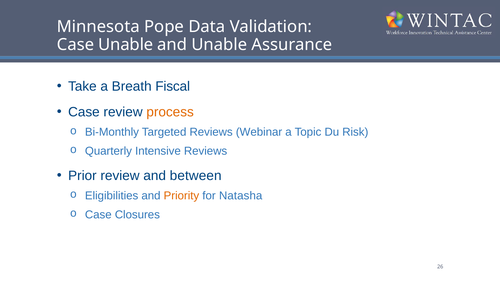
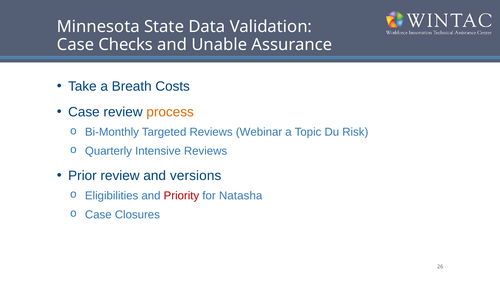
Pope: Pope -> State (164, 27)
Case Unable: Unable -> Checks (126, 45)
Fiscal: Fiscal -> Costs (173, 87)
between: between -> versions (196, 176)
Priority colour: orange -> red (181, 196)
